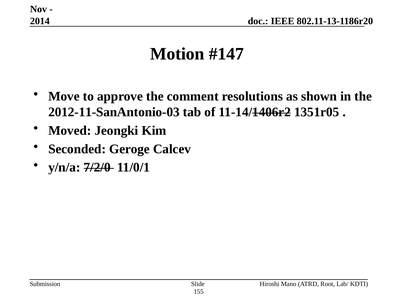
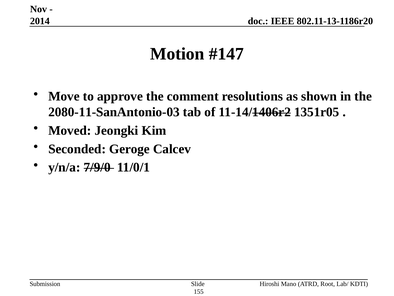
2012-11-SanAntonio-03: 2012-11-SanAntonio-03 -> 2080-11-SanAntonio-03 (114, 112)
7/2/0: 7/2/0 -> 7/9/0 (97, 167)
